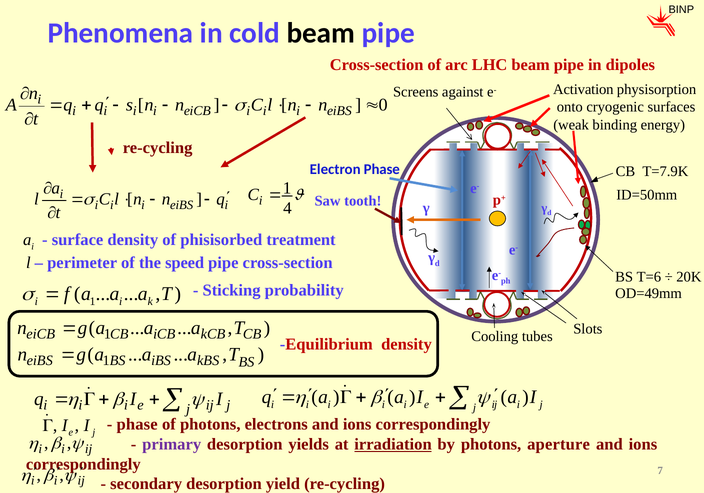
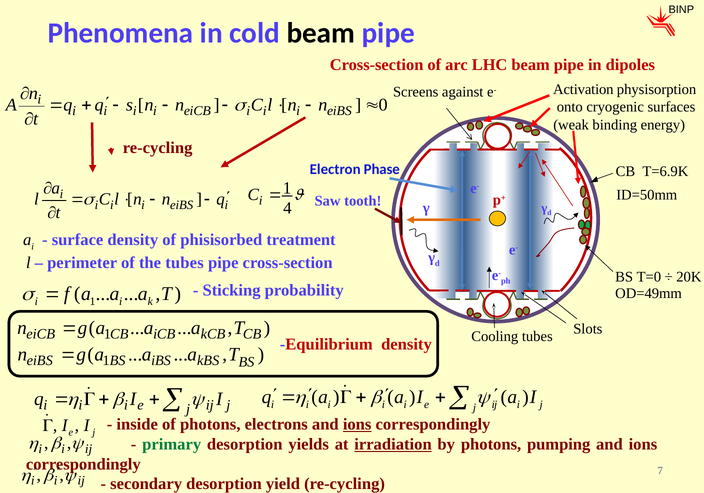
T=7.9K: T=7.9K -> T=6.9K (665, 171)
the speed: speed -> tubes (185, 263)
T=6: T=6 -> T=0 (649, 277)
phase: phase -> inside (137, 425)
ions underline: none -> present (357, 425)
primary colour: purple -> green (172, 445)
aperture: aperture -> pumping (559, 445)
